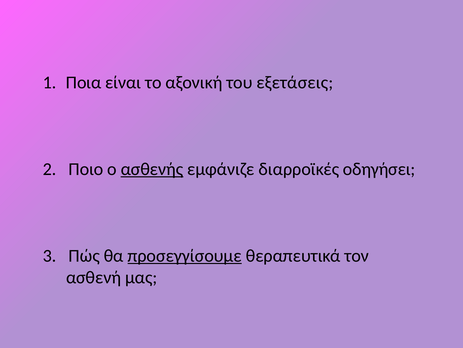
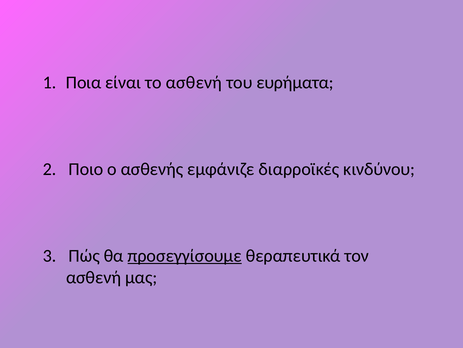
το αξονική: αξονική -> ασθενή (194, 82)
εξετάσεις: εξετάσεις -> ευρήματα (295, 82)
ασθενής underline: present -> none (152, 169)
οδηγήσει: οδηγήσει -> κινδύνου (379, 169)
